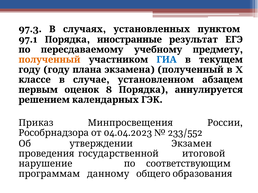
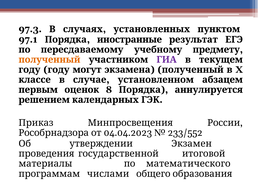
ГИА colour: blue -> purple (167, 60)
плана: плана -> могут (87, 70)
нарушение: нарушение -> материалы (45, 164)
соответствующим: соответствующим -> математического (188, 164)
данному: данному -> числами (108, 174)
